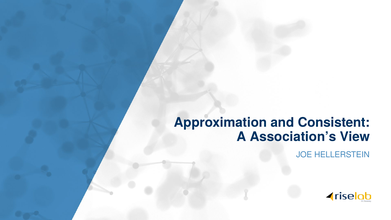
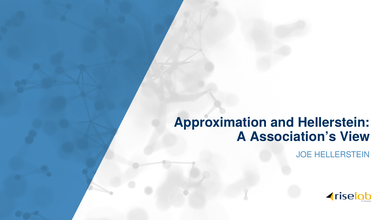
and Consistent: Consistent -> Hellerstein (334, 123)
